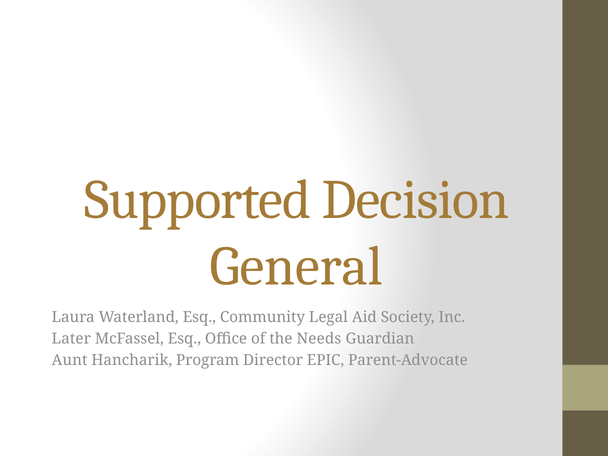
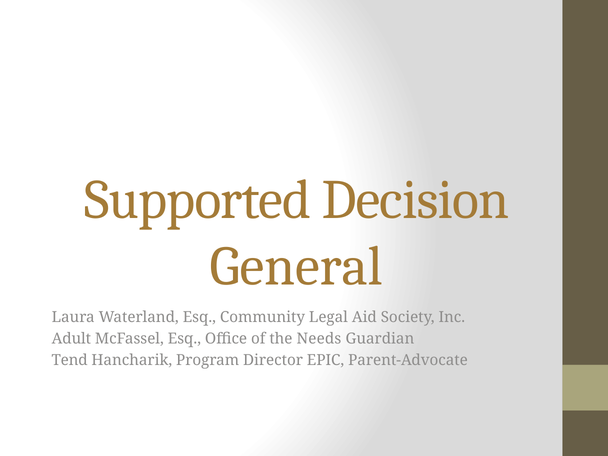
Later: Later -> Adult (71, 339)
Aunt: Aunt -> Tend (70, 360)
